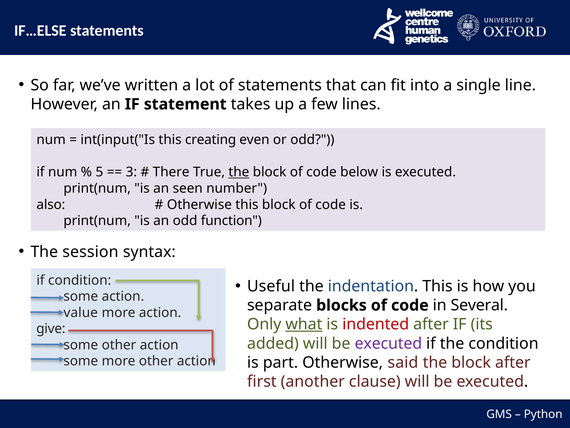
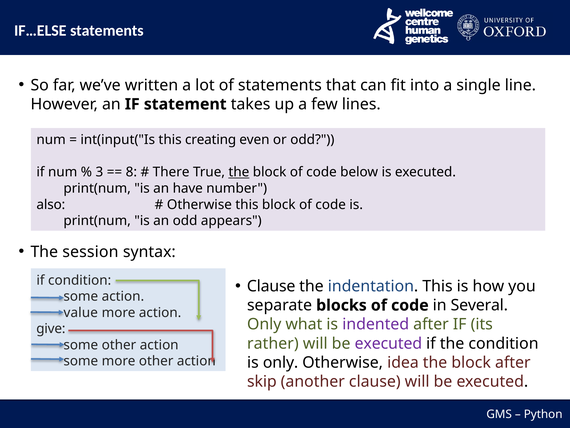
5: 5 -> 3 (99, 172)
3: 3 -> 8 (131, 172)
seen: seen -> have (188, 188)
function: function -> appears (231, 220)
Useful: Useful -> Clause (271, 286)
what underline: present -> none (304, 324)
indented colour: red -> purple (376, 324)
added: added -> rather (273, 343)
is part: part -> only (281, 362)
said: said -> idea (403, 362)
first: first -> skip (262, 381)
